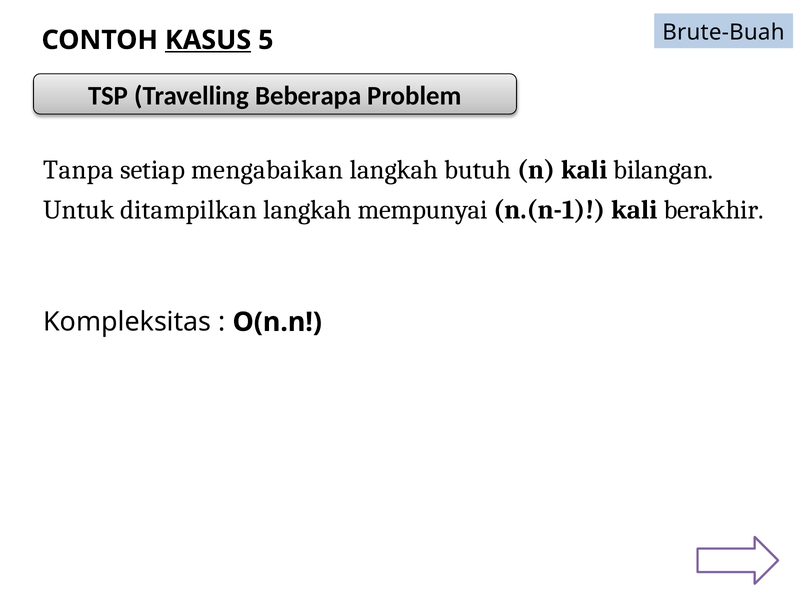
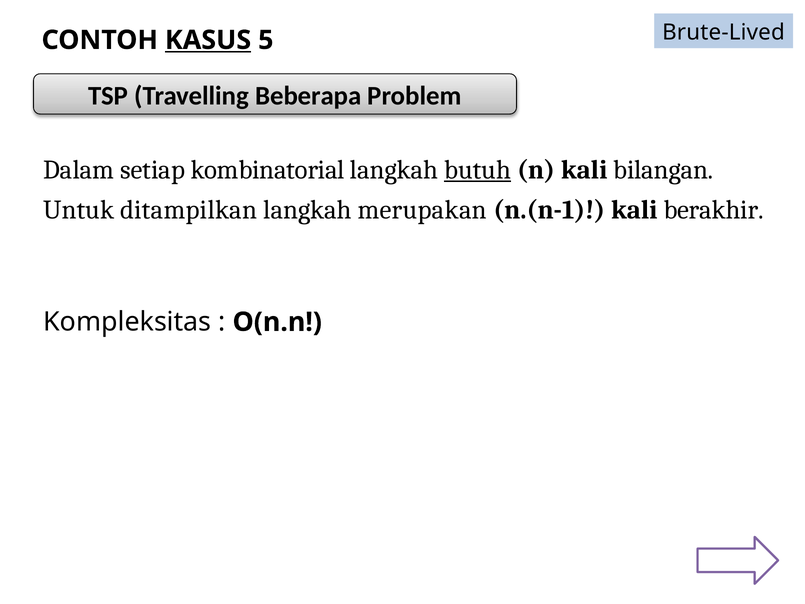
Brute-Buah: Brute-Buah -> Brute-Lived (723, 32)
Tanpa: Tanpa -> Dalam (79, 170)
mengabaikan: mengabaikan -> kombinatorial (268, 170)
butuh underline: none -> present (478, 170)
mempunyai: mempunyai -> merupakan (422, 210)
